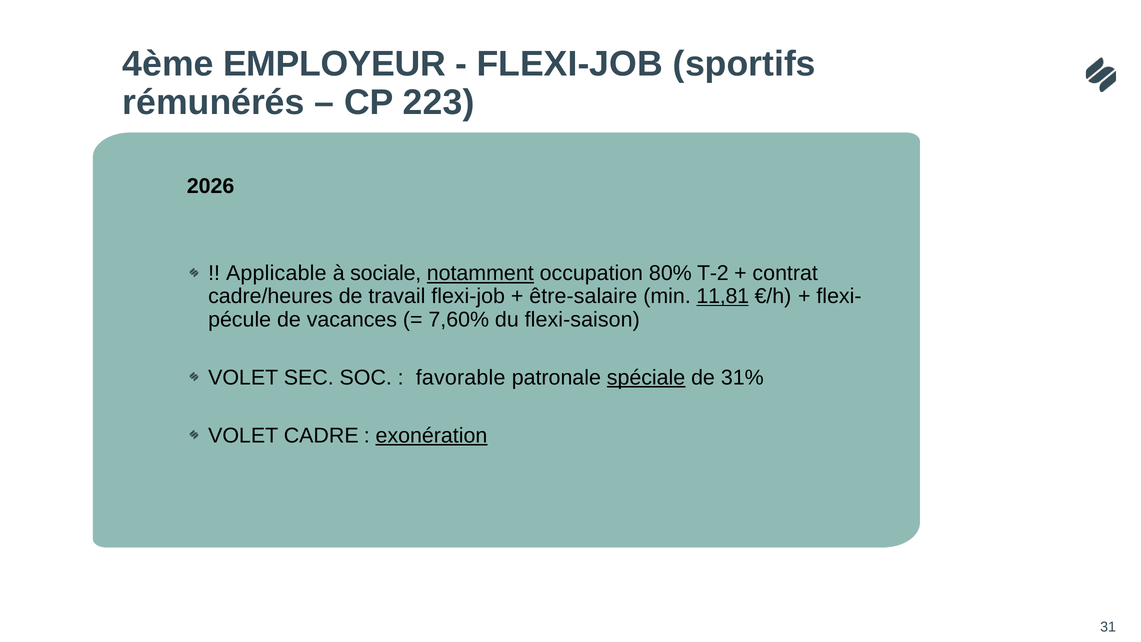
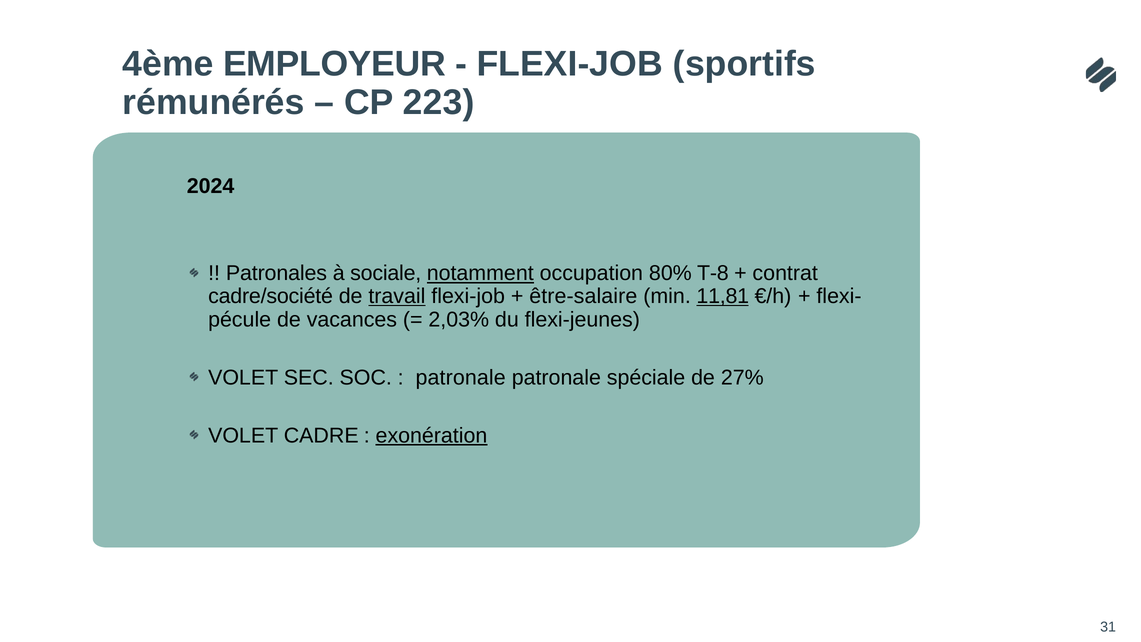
2026: 2026 -> 2024 (211, 186)
Applicable: Applicable -> Patronales (276, 273)
T-2: T-2 -> T-8 (713, 273)
cadre/heures: cadre/heures -> cadre/société (271, 296)
travail underline: none -> present (397, 296)
7,60%: 7,60% -> 2,03% (459, 319)
flexi-saison: flexi-saison -> flexi-jeunes (582, 319)
favorable: favorable -> patronale (461, 377)
spéciale underline: present -> none (646, 377)
31%: 31% -> 27% (742, 377)
